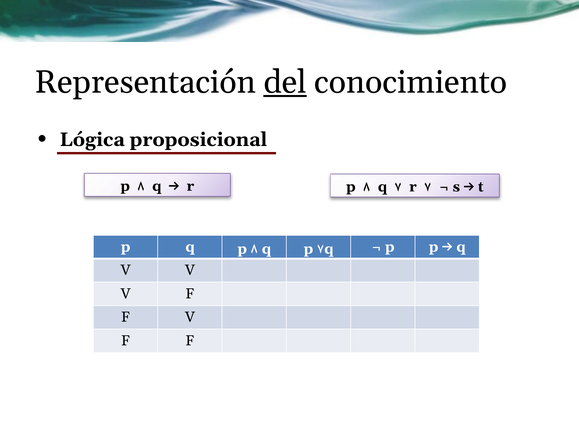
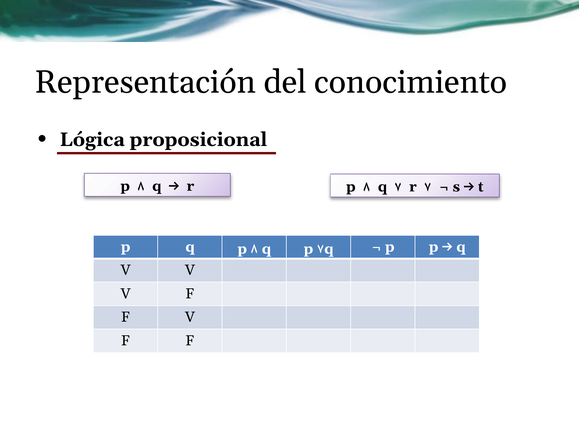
del underline: present -> none (285, 82)
